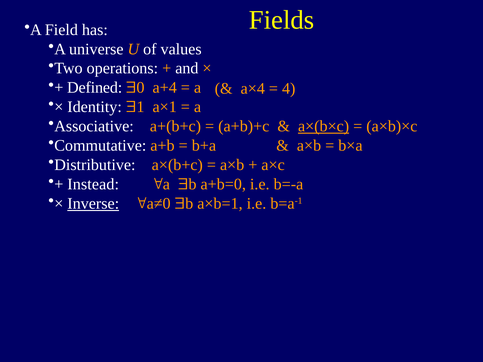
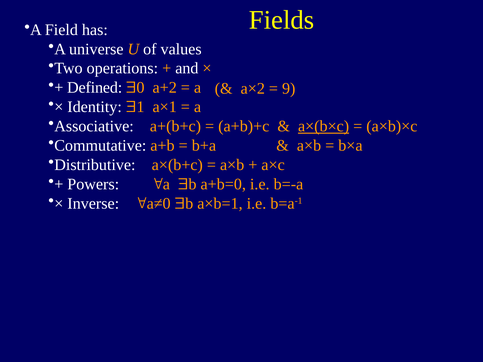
a+4: a+4 -> a+2 (165, 88)
a×4: a×4 -> a×2 (253, 89)
4: 4 -> 9 (289, 89)
Instead: Instead -> Powers (93, 184)
Inverse underline: present -> none (93, 204)
